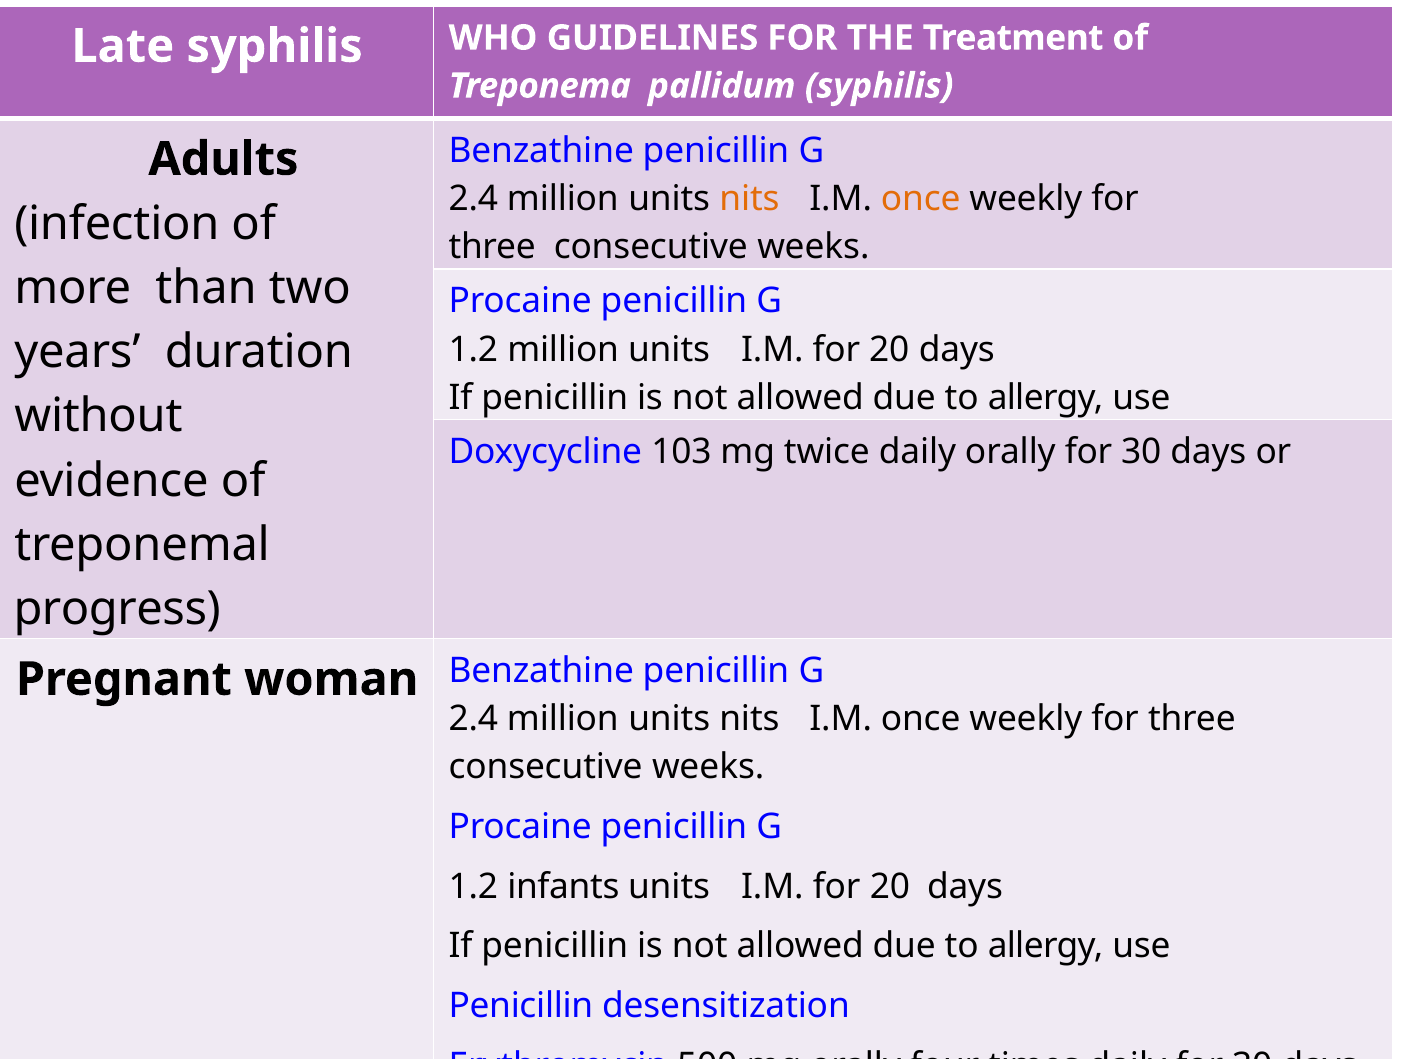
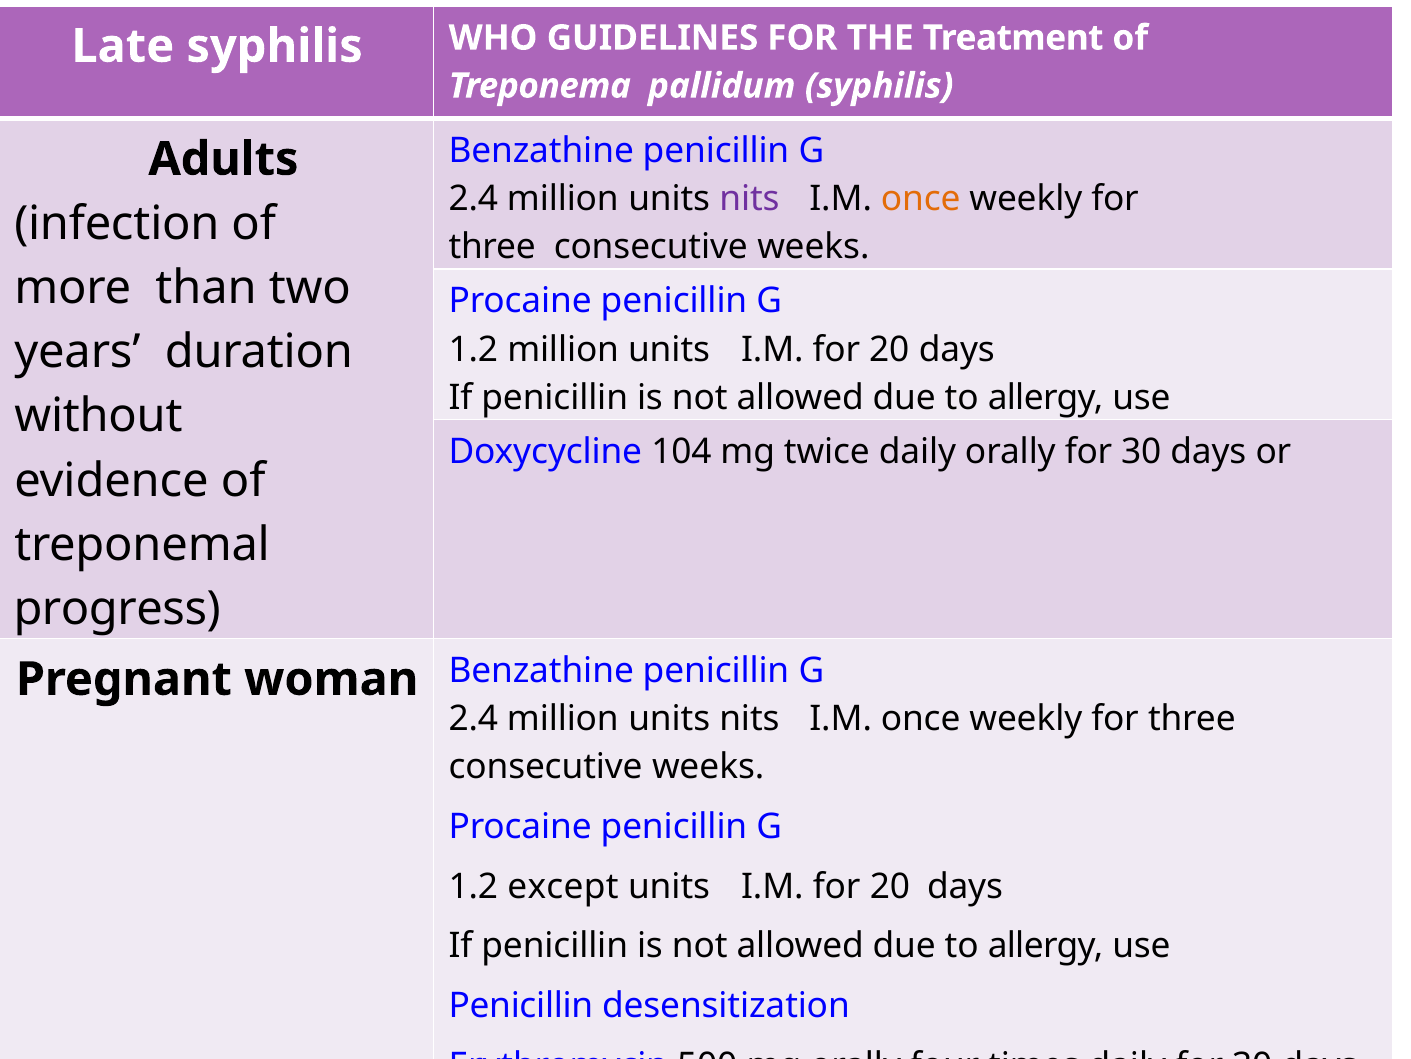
nits colour: orange -> purple (749, 199)
103: 103 -> 104 (681, 451)
infants: infants -> except (563, 886)
